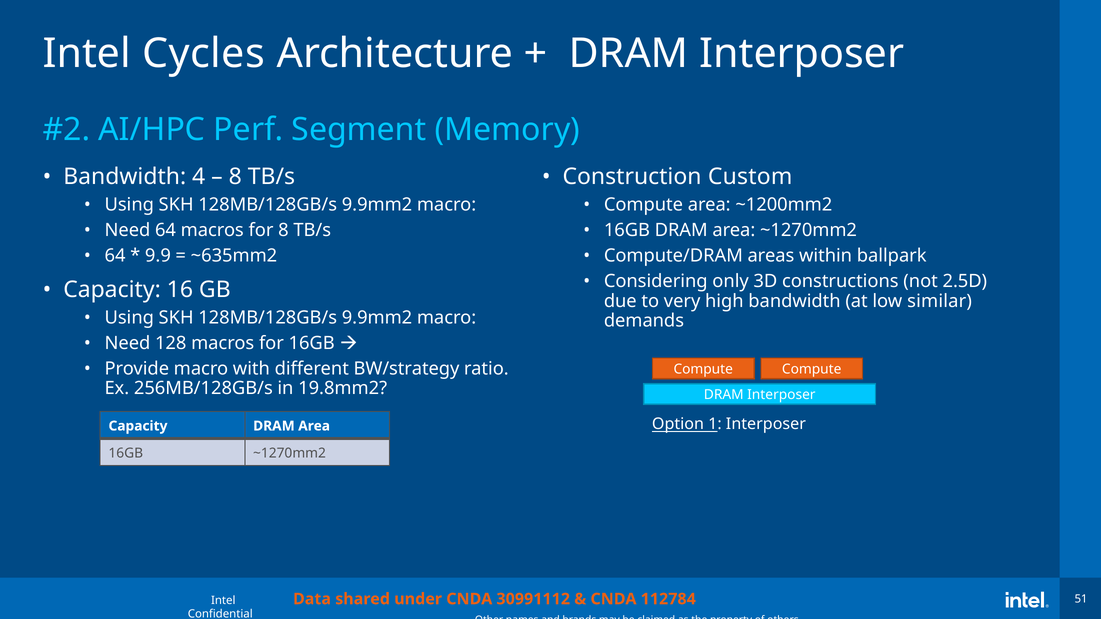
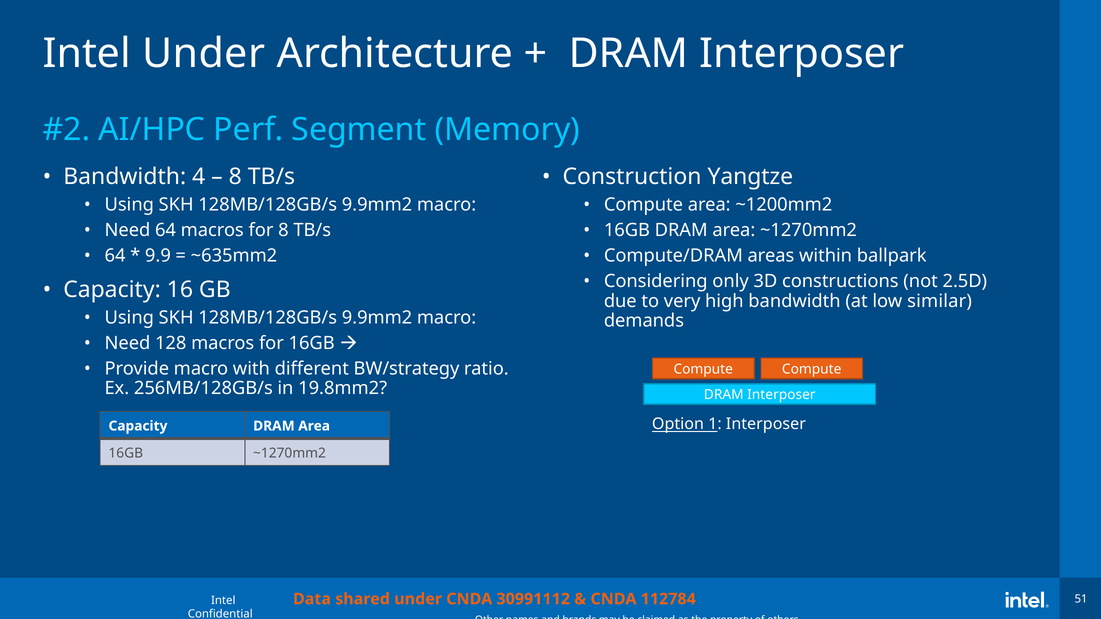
Intel Cycles: Cycles -> Under (204, 54)
Custom: Custom -> Yangtze (750, 177)
